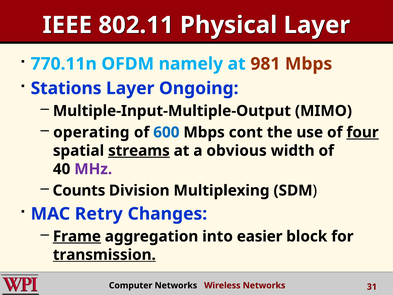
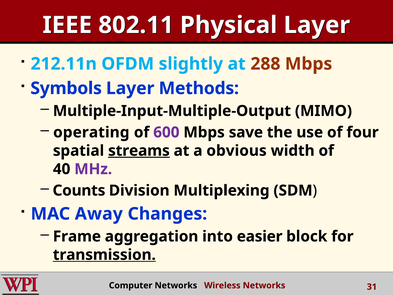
770.11n: 770.11n -> 212.11n (64, 64)
namely: namely -> slightly (191, 64)
981: 981 -> 288 (265, 64)
Stations: Stations -> Symbols (66, 88)
Ongoing: Ongoing -> Methods (199, 88)
600 colour: blue -> purple (166, 132)
cont: cont -> save (246, 132)
four underline: present -> none (363, 132)
Retry: Retry -> Away (99, 214)
Frame underline: present -> none (77, 236)
